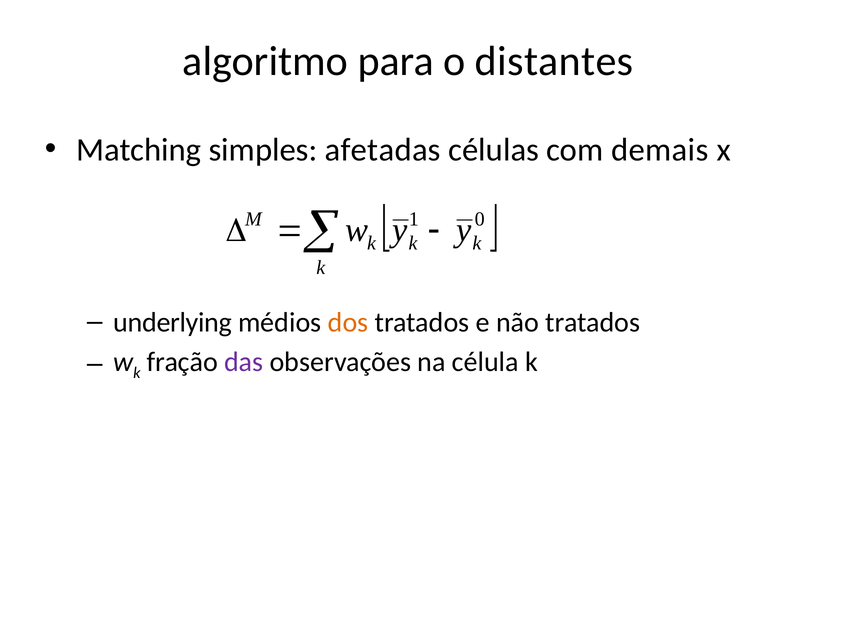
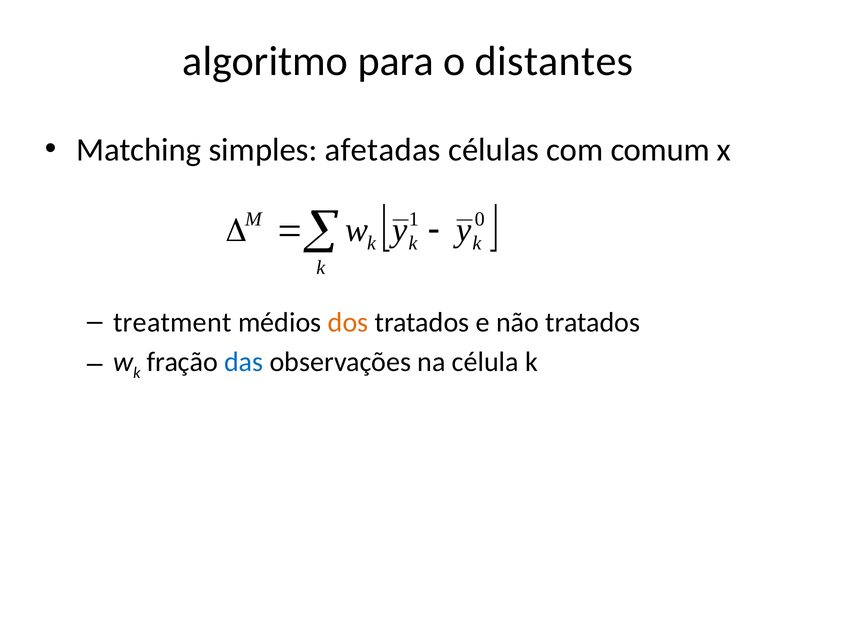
demais: demais -> comum (660, 150)
underlying: underlying -> treatment (172, 322)
das colour: purple -> blue (244, 362)
